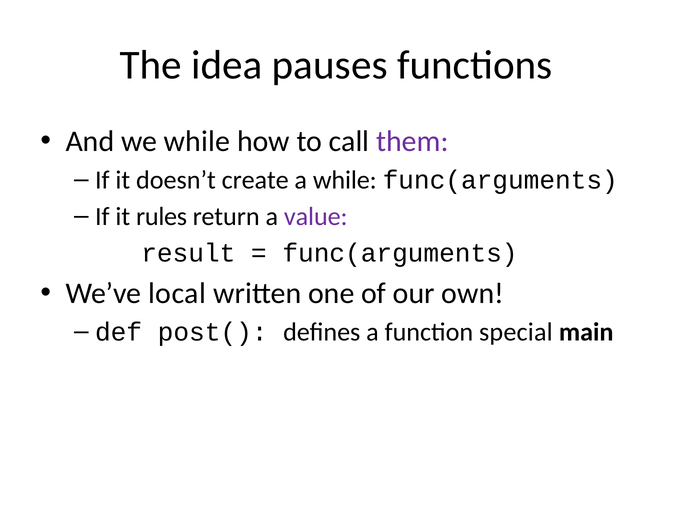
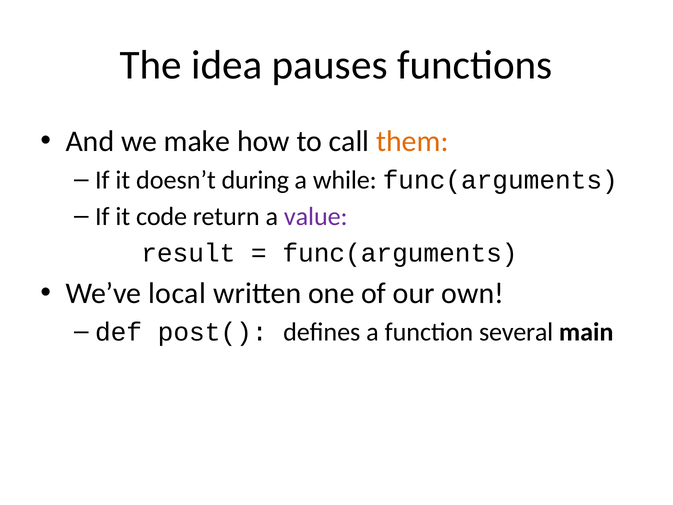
we while: while -> make (197, 141)
them colour: purple -> orange (412, 141)
create: create -> during (255, 180)
rules: rules -> code (162, 216)
special: special -> several (516, 332)
